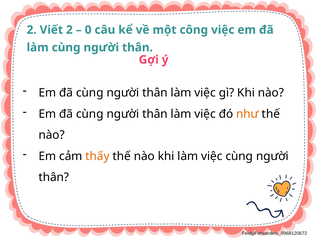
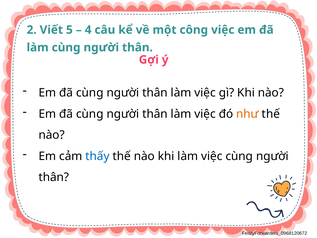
Viết 2: 2 -> 5 (69, 30)
0: 0 -> 4 (88, 30)
thấy colour: orange -> blue (98, 156)
